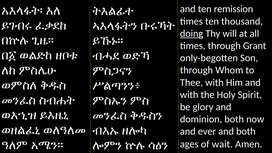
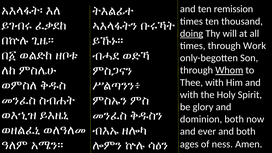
Grant: Grant -> Work (255, 46)
Whom underline: none -> present (229, 70)
wait: wait -> ness (222, 144)
